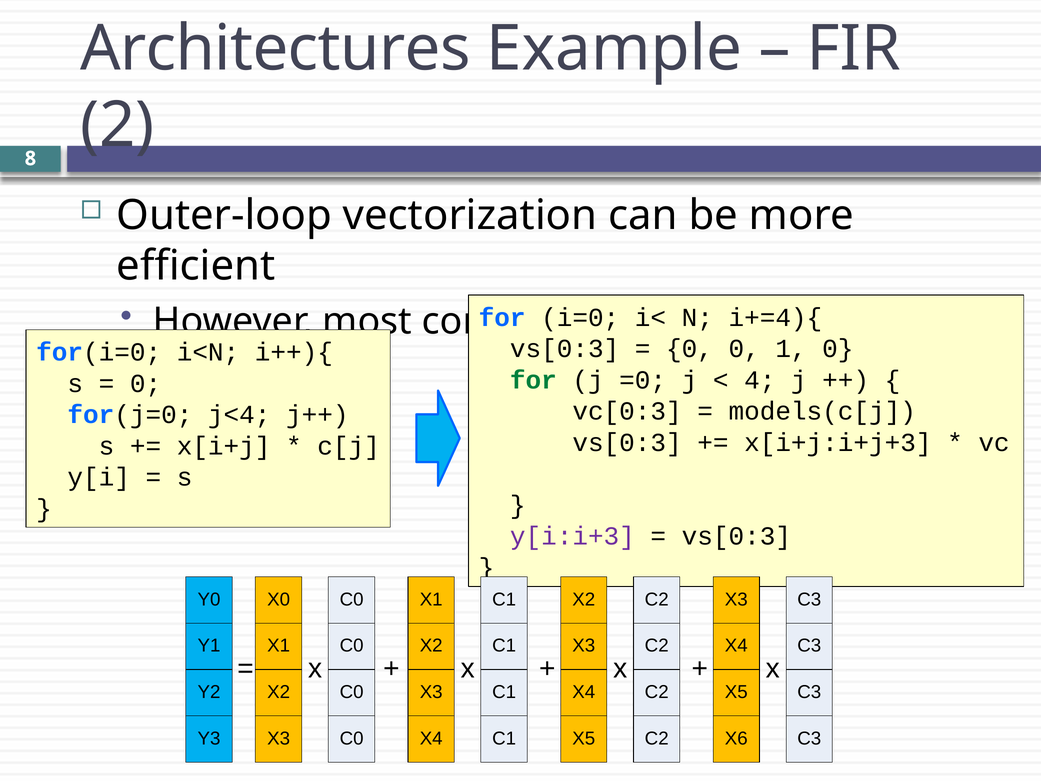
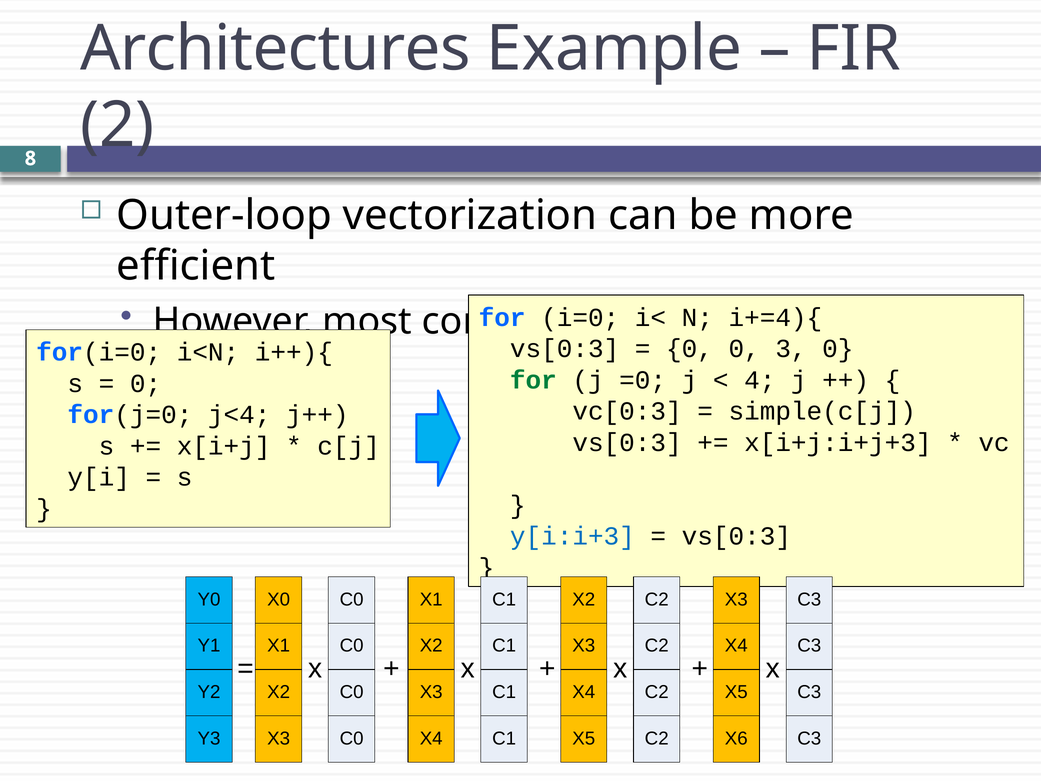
1: 1 -> 3 (791, 349)
models(c[j: models(c[j -> simple(c[j (822, 411)
y[i:i+3 colour: purple -> blue (572, 536)
